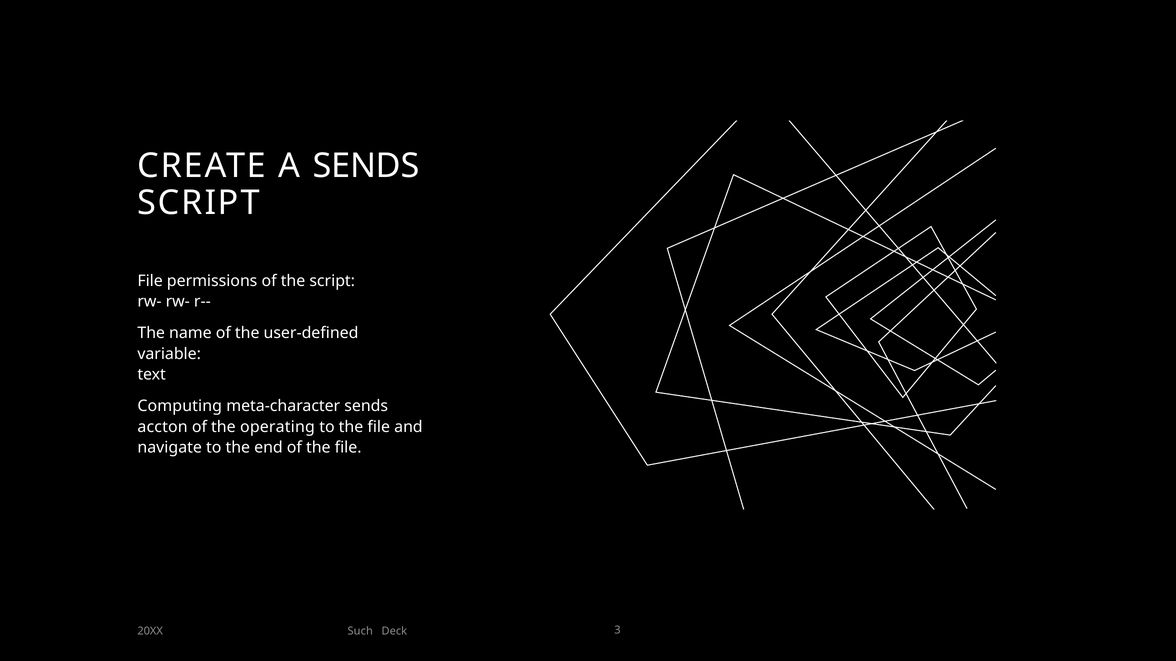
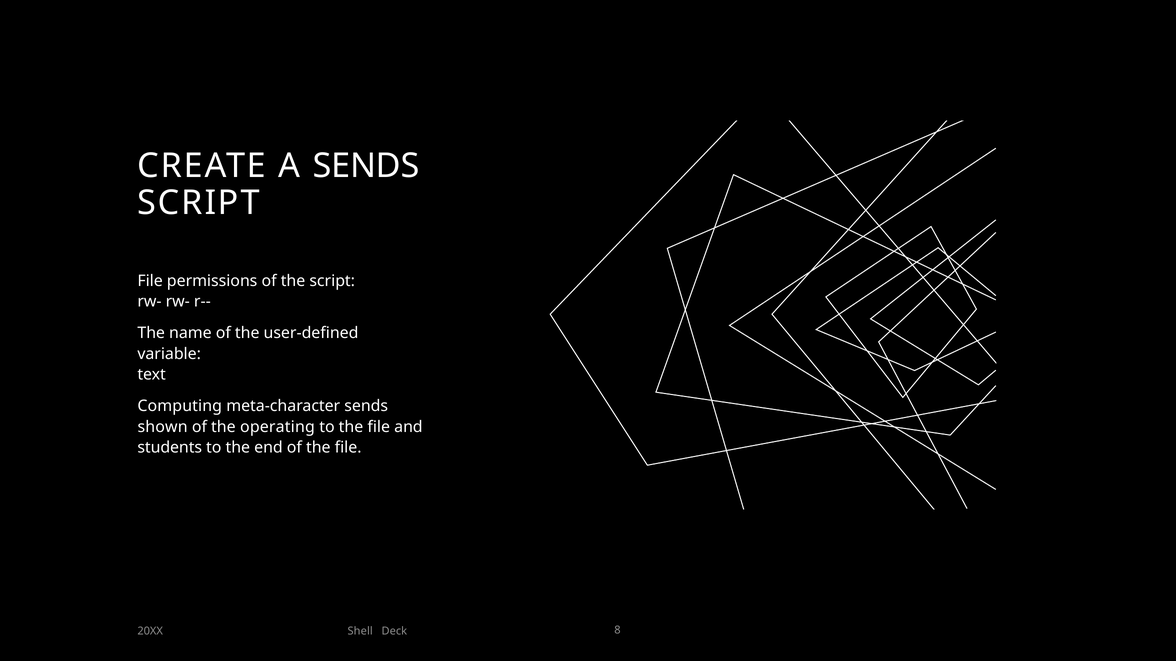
accton: accton -> shown (163, 427)
navigate: navigate -> students (170, 448)
Such: Such -> Shell (360, 631)
3: 3 -> 8 (617, 631)
